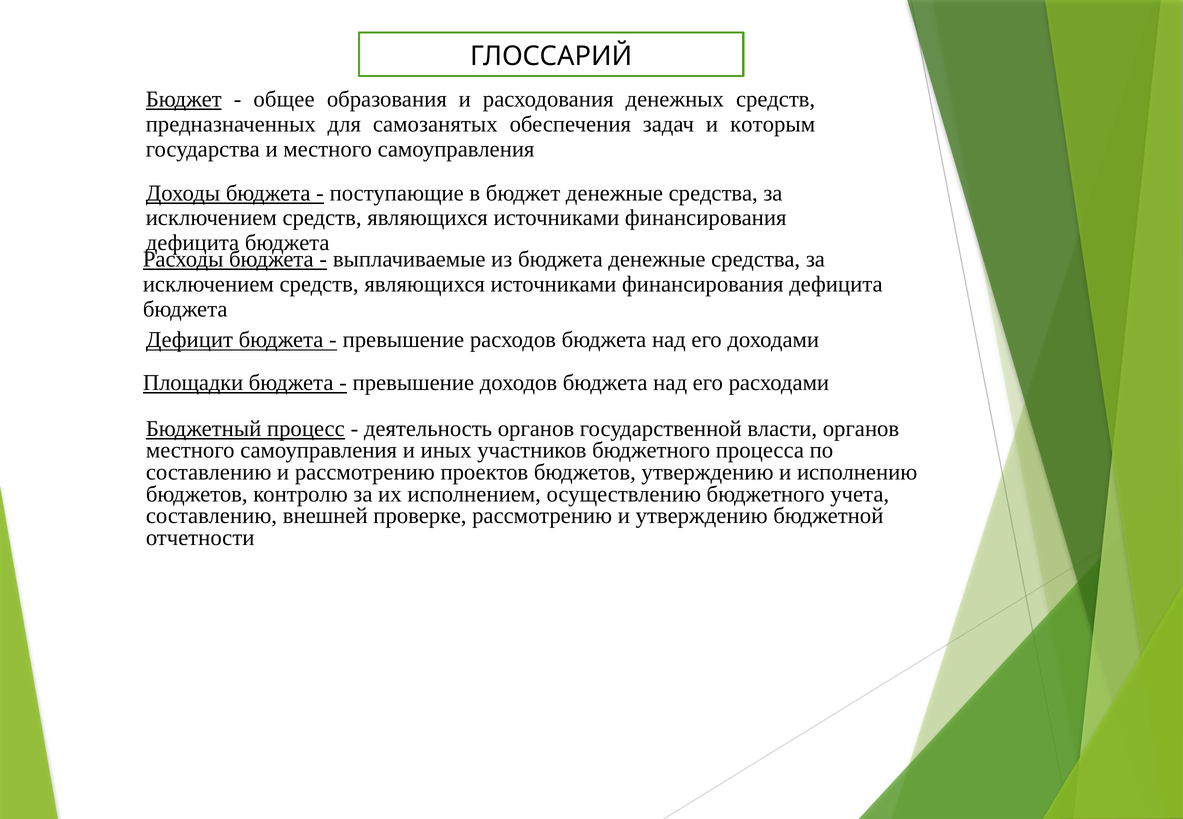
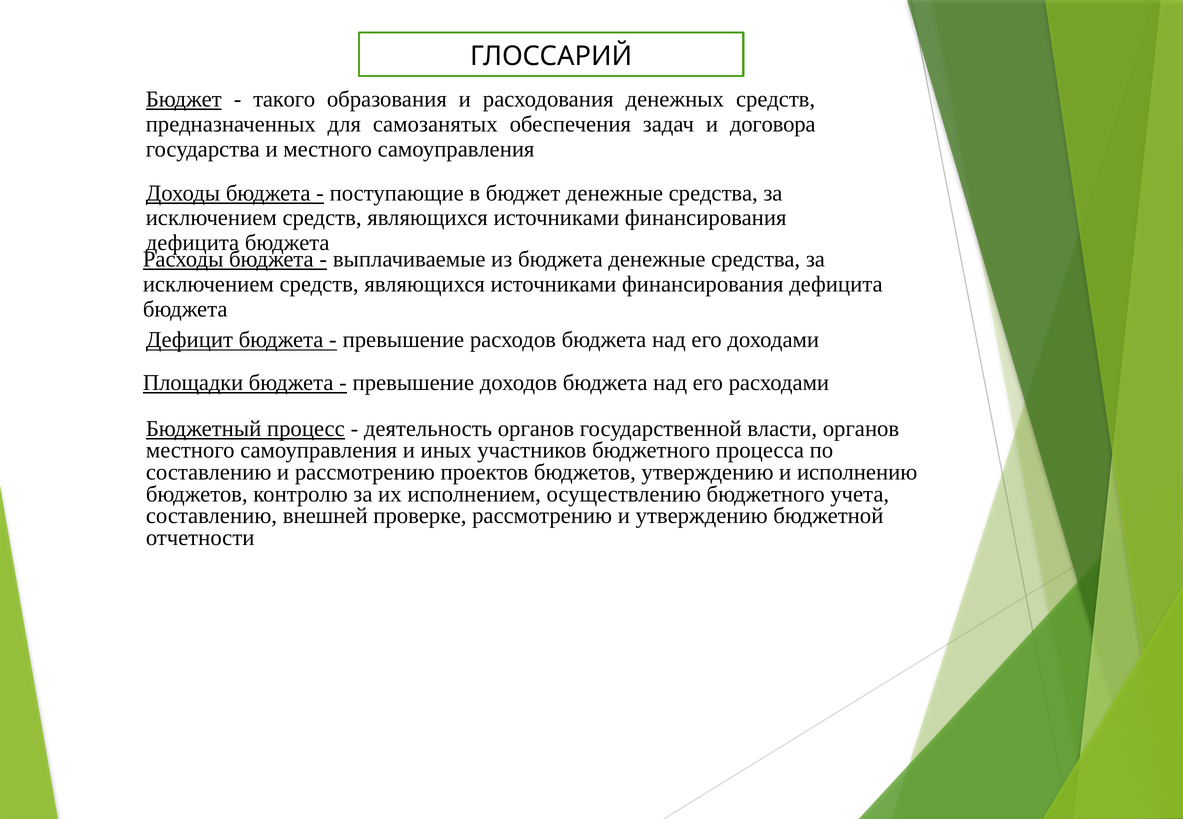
общее: общее -> такого (284, 99)
которым: которым -> договора (773, 124)
